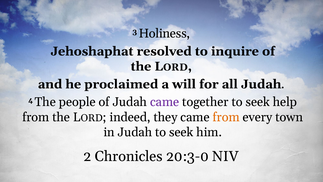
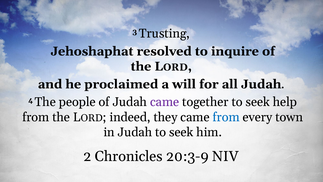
Holiness: Holiness -> Trusting (164, 33)
from colour: orange -> blue (226, 117)
20:3-0: 20:3-0 -> 20:3-9 (187, 156)
